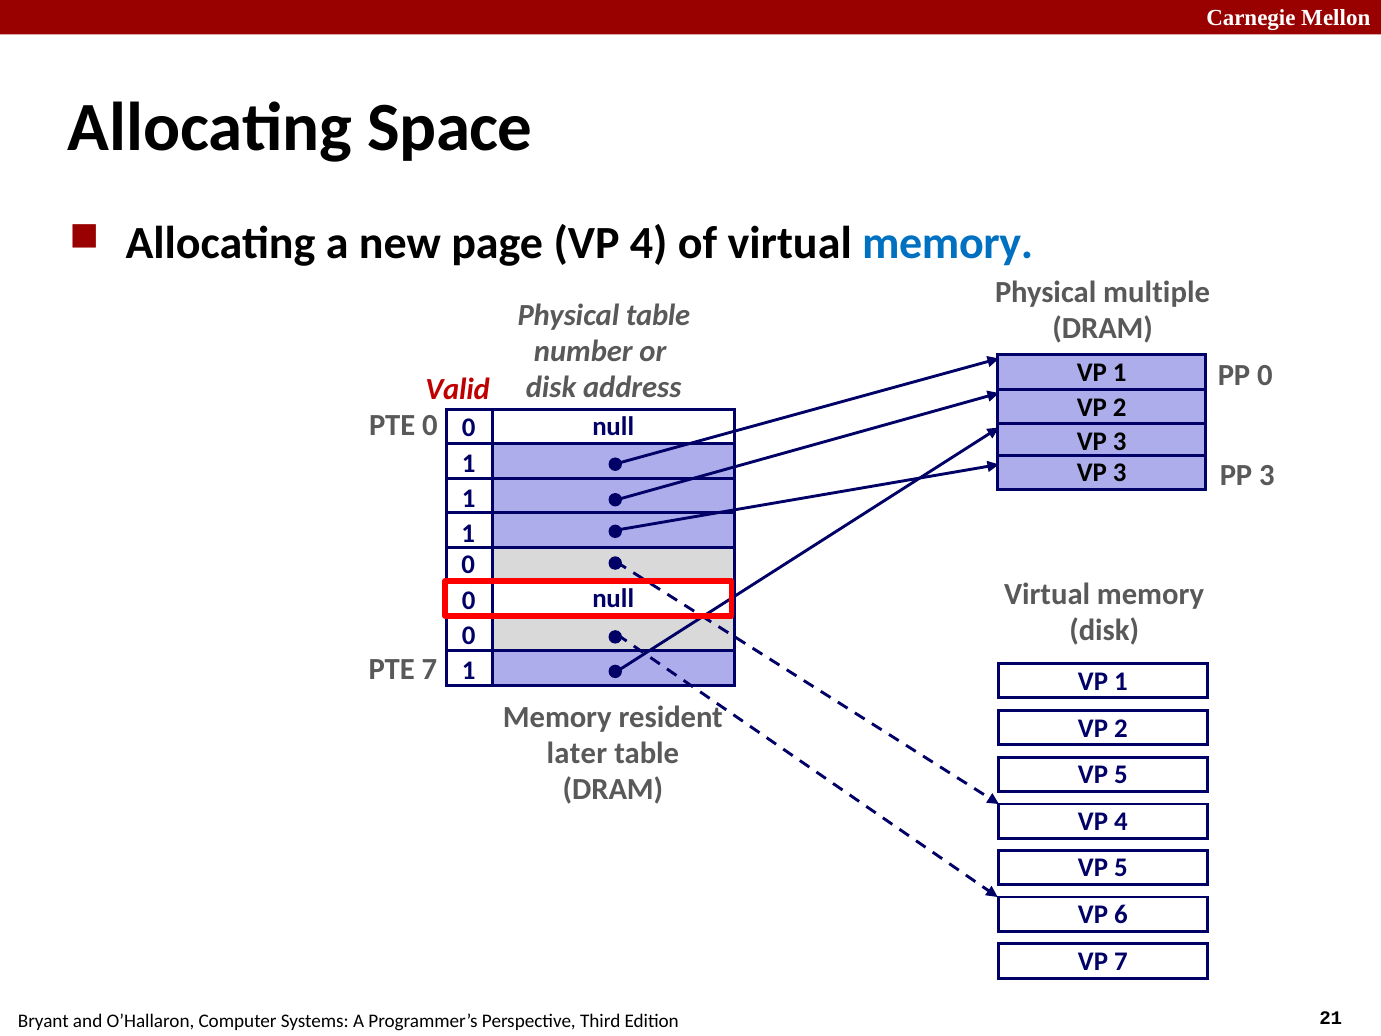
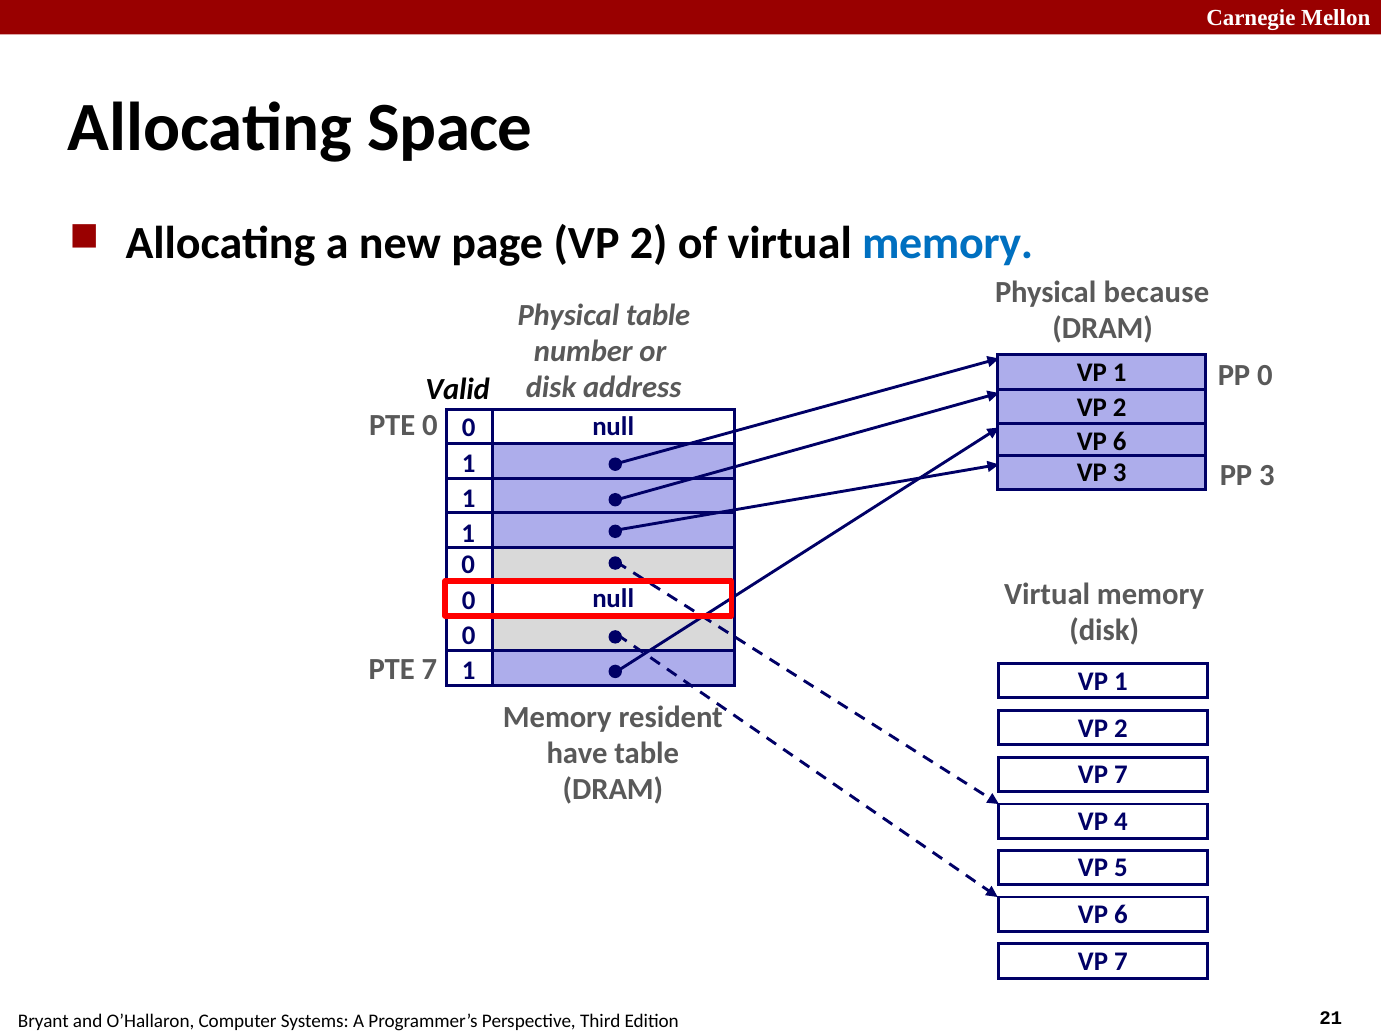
page VP 4: 4 -> 2 (649, 243)
multiple: multiple -> because (1157, 292)
Valid colour: red -> black (458, 389)
3: 3 -> 6 (1120, 441)
later: later -> have (577, 753)
5: 5 -> 7 (1121, 775)
